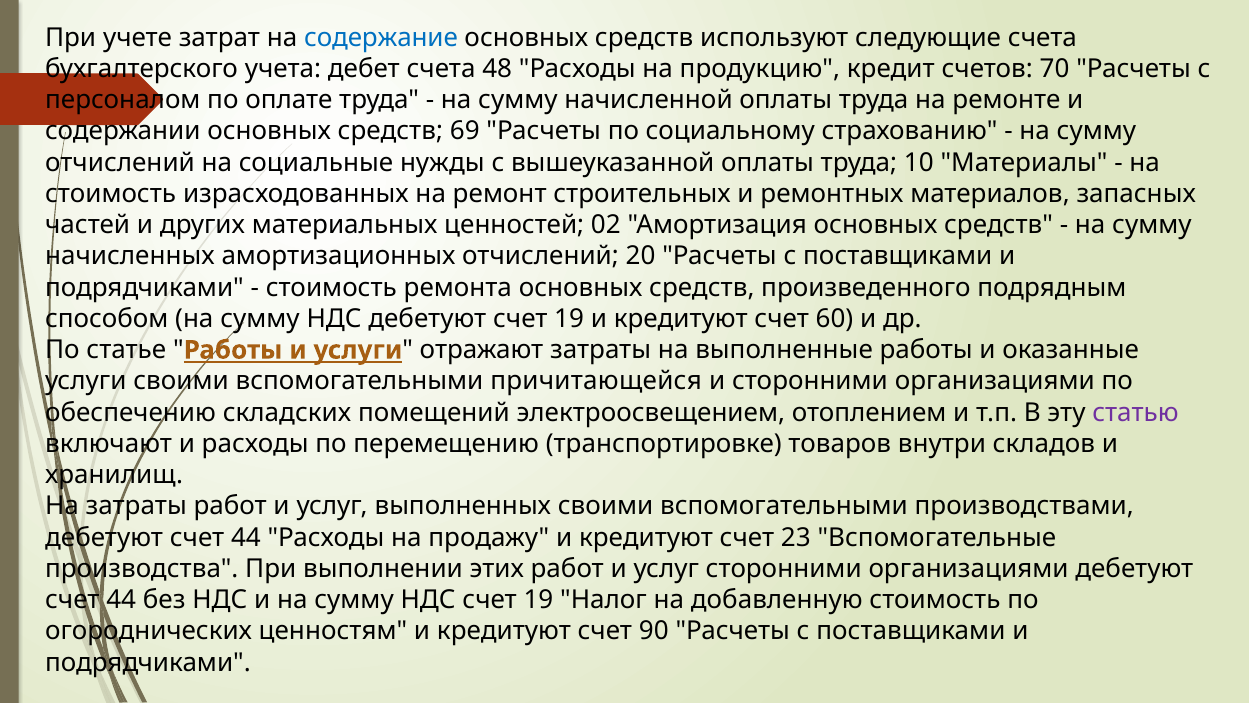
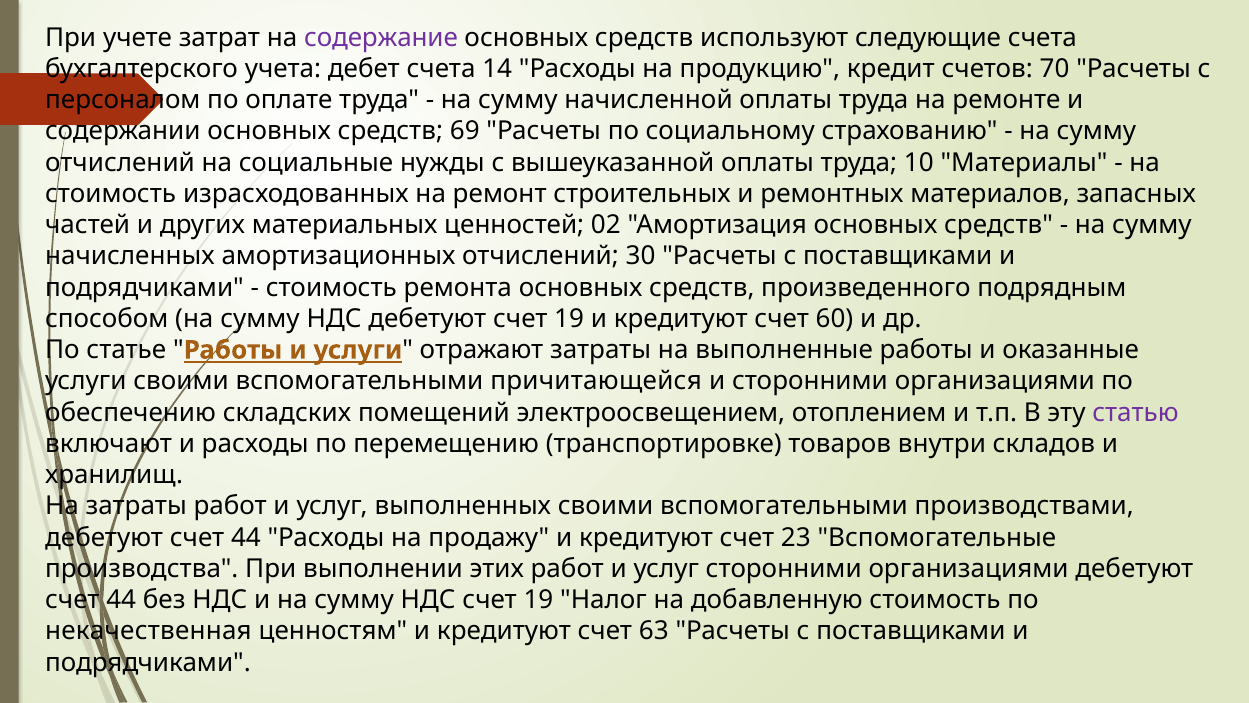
содержание colour: blue -> purple (381, 37)
48: 48 -> 14 (497, 69)
20: 20 -> 30 (641, 256)
огороднических: огороднических -> некачественная (148, 631)
90: 90 -> 63 (654, 631)
